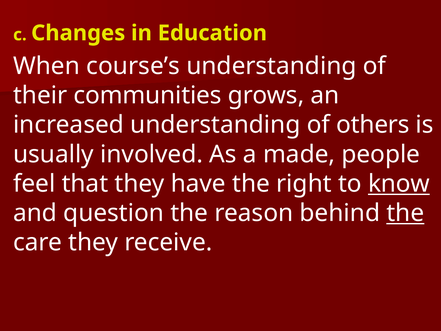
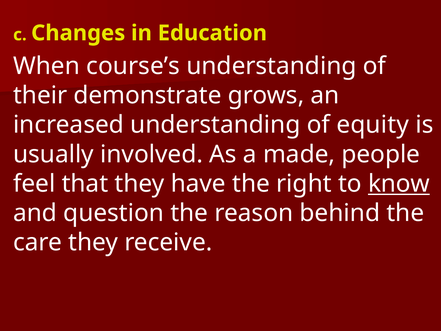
communities: communities -> demonstrate (148, 95)
others: others -> equity (373, 125)
the underline: present -> none (405, 213)
